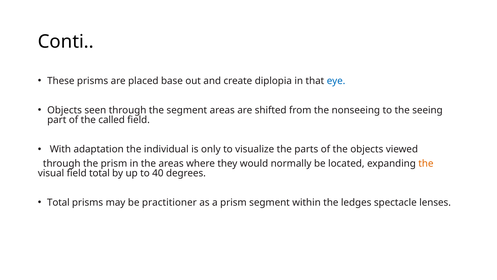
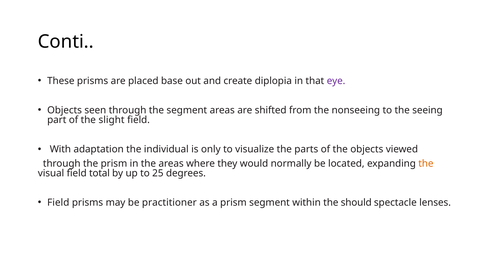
eye colour: blue -> purple (336, 81)
called: called -> slight (112, 120)
40: 40 -> 25 (158, 173)
Total: Total -> Field (58, 202)
ledges: ledges -> should (356, 202)
